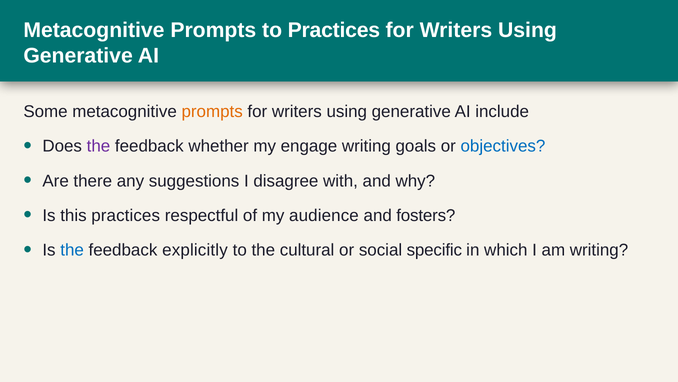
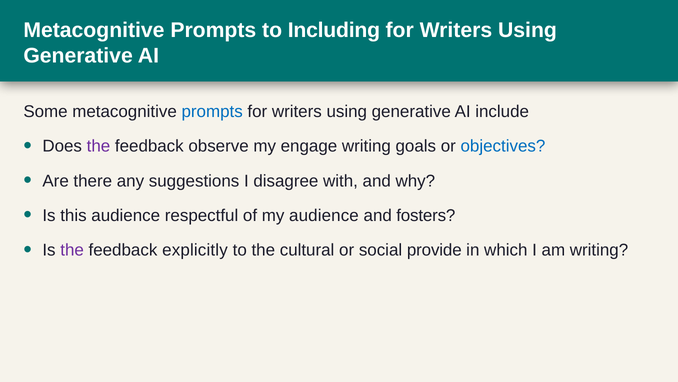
to Practices: Practices -> Including (334, 30)
prompts colour: orange -> blue (212, 112)
whether: whether -> observe (219, 146)
this practices: practices -> audience (126, 215)
the colour: blue -> purple (72, 250)
specific: specific -> provide (434, 250)
